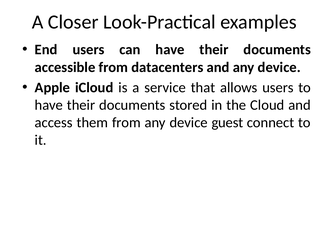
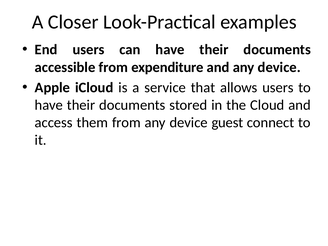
datacenters: datacenters -> expenditure (167, 67)
